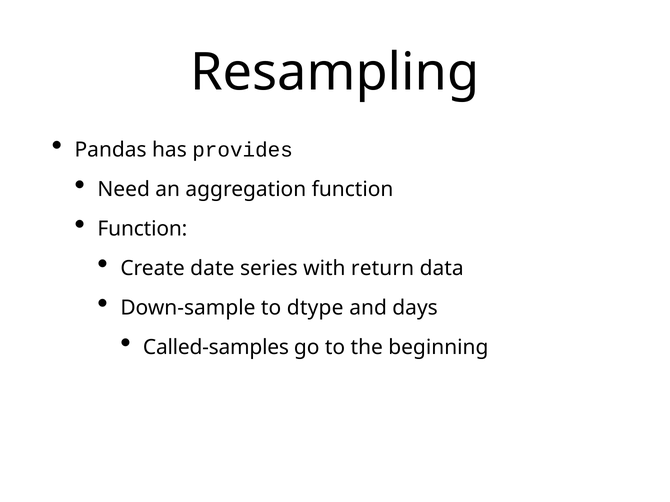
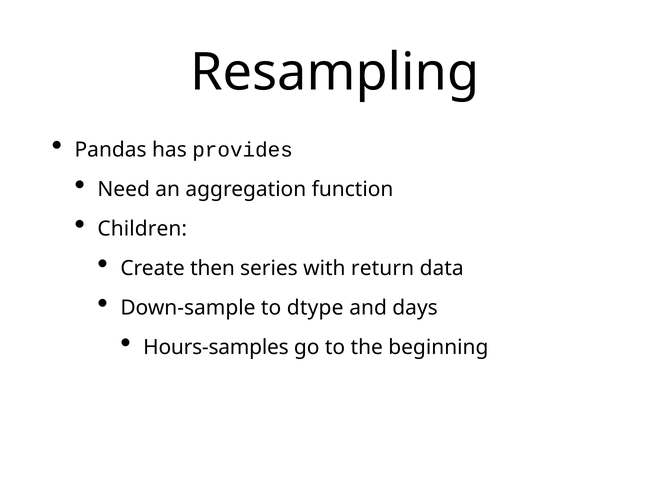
Function: Function -> Children (142, 229)
date: date -> then (213, 269)
Called-samples: Called-samples -> Hours-samples (216, 348)
